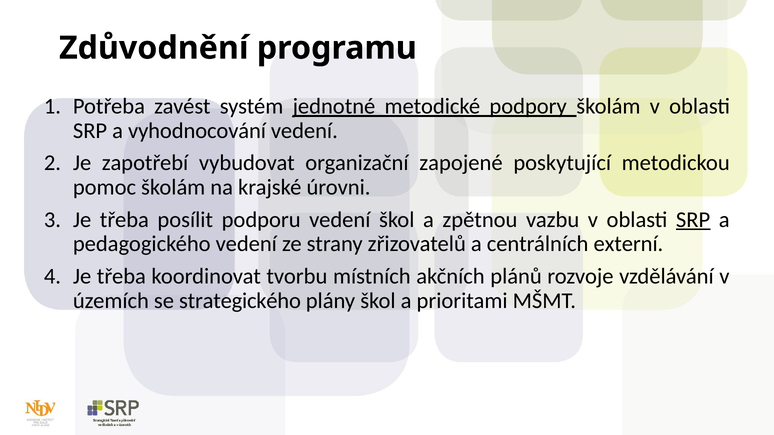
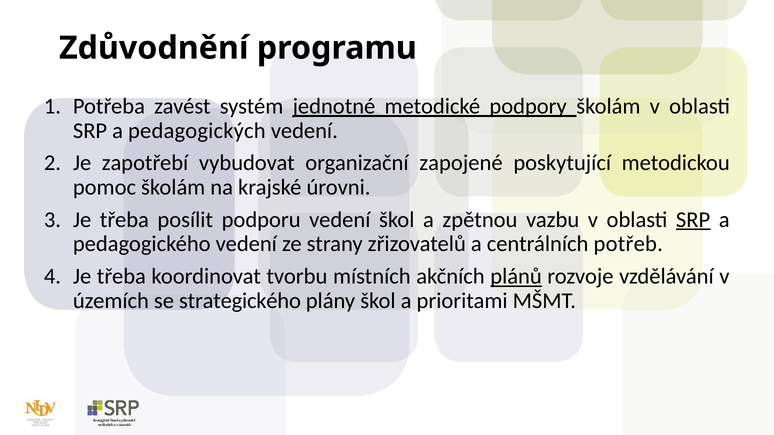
vyhodnocování: vyhodnocování -> pedagogických (197, 131)
externí: externí -> potřeb (628, 244)
plánů underline: none -> present (516, 277)
